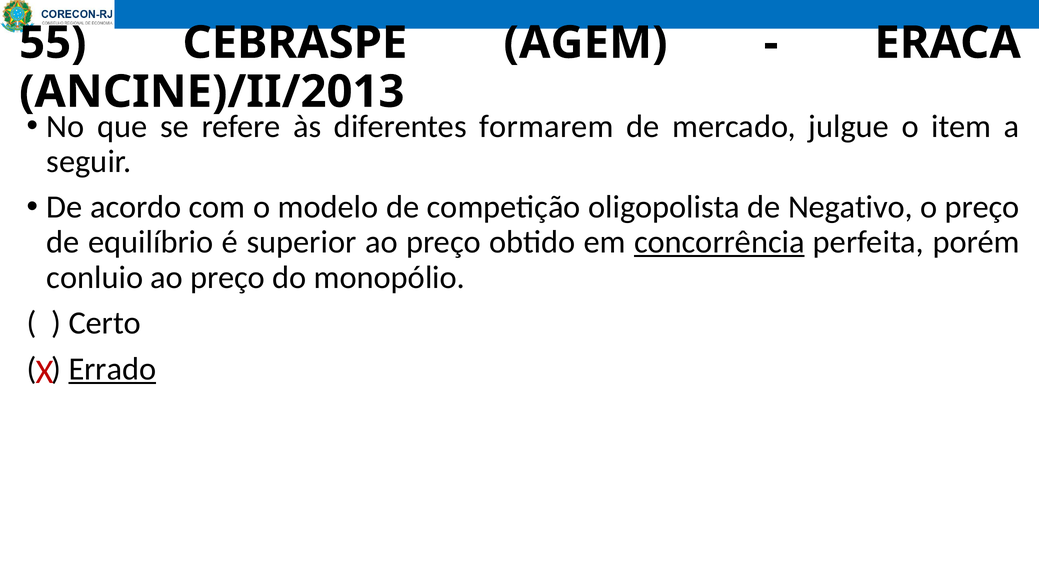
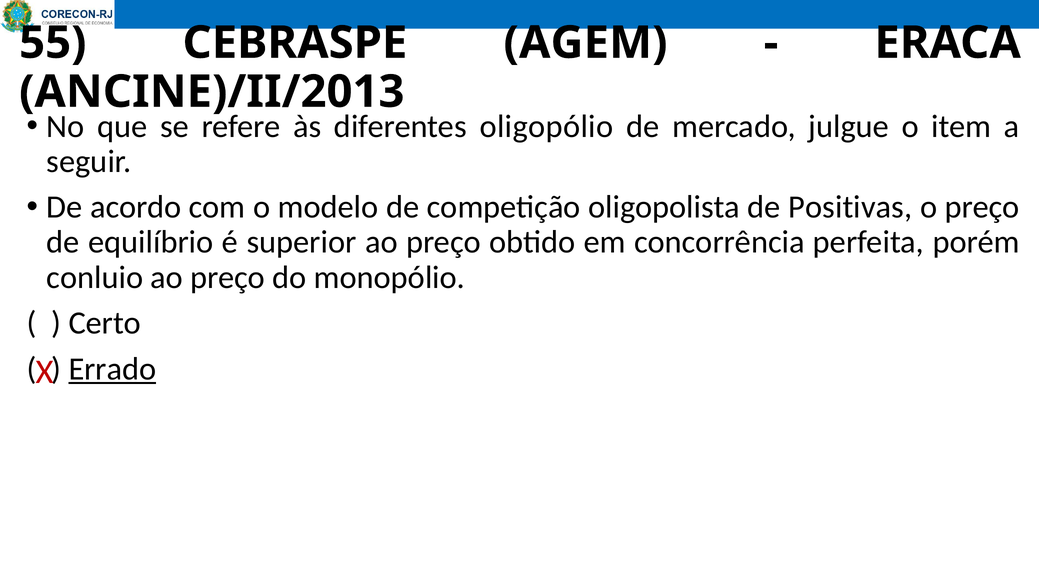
formarem: formarem -> oligopólio (546, 126)
Negativo: Negativo -> Positivas (850, 207)
concorrência underline: present -> none (719, 242)
